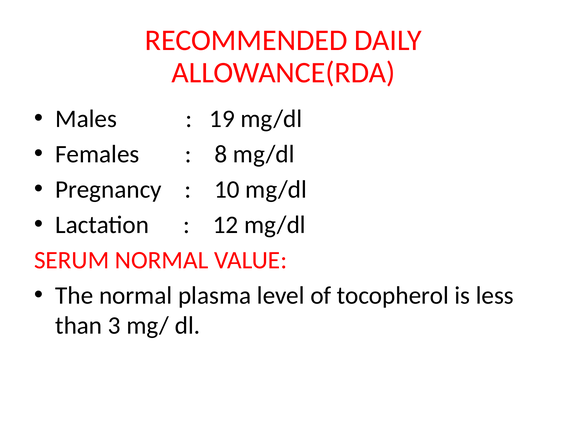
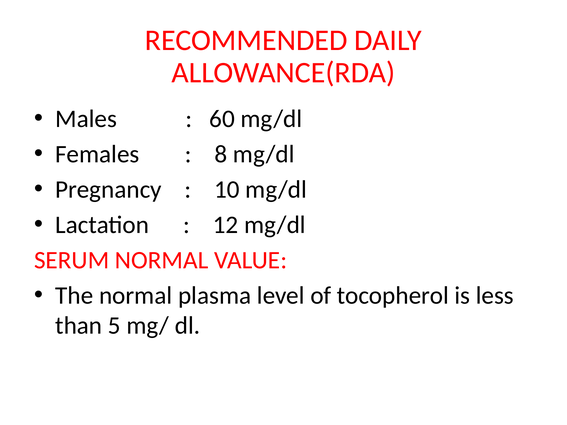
19: 19 -> 60 (222, 119)
3: 3 -> 5 (114, 326)
